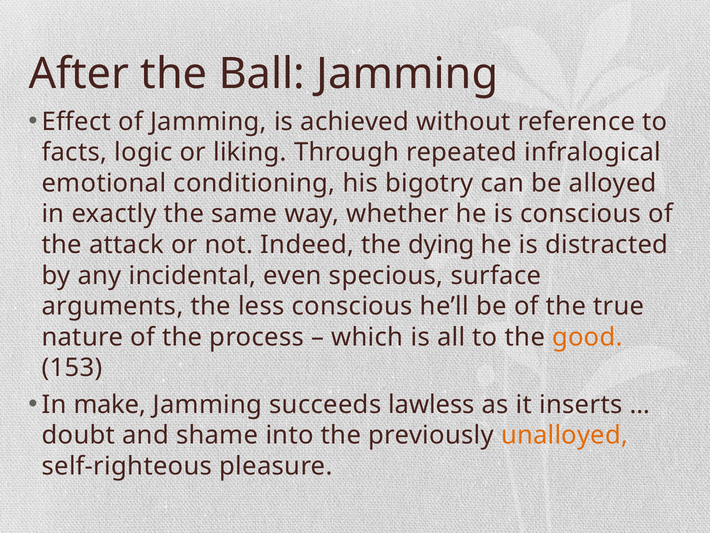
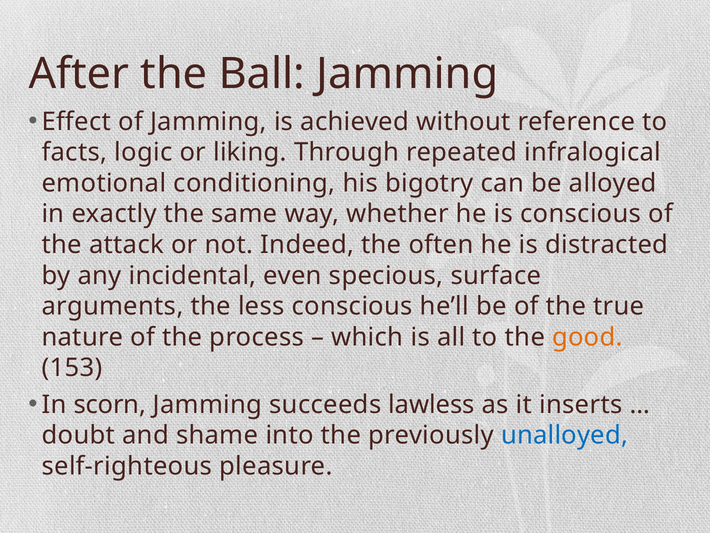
dying: dying -> often (441, 245)
make: make -> scorn (110, 404)
unalloyed colour: orange -> blue (565, 435)
